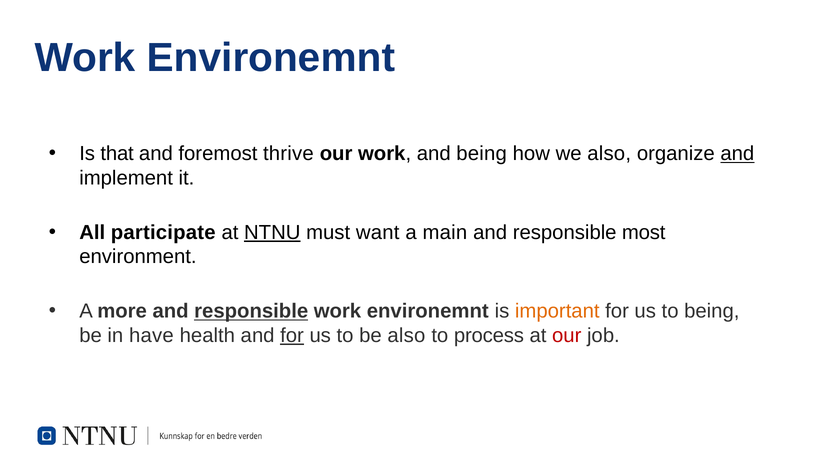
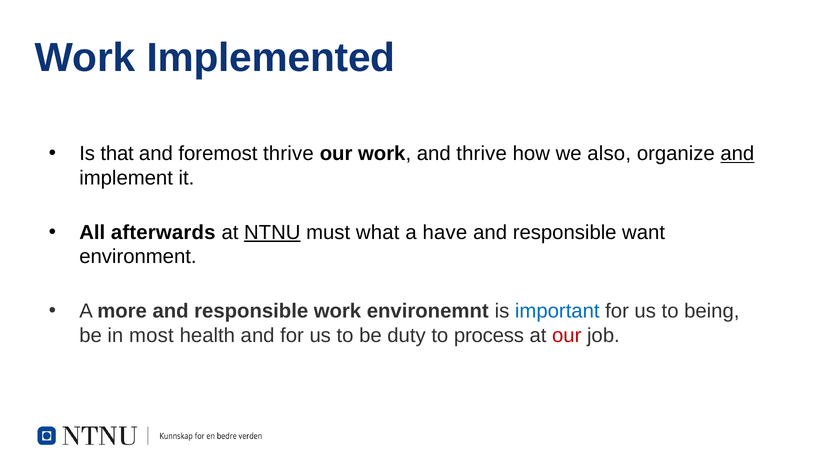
Environemnt: Environemnt -> Implemented (271, 58)
and being: being -> thrive (482, 154)
participate: participate -> afterwards (163, 233)
want: want -> what (378, 233)
main: main -> have (445, 233)
most: most -> want (644, 233)
responsible underline: present -> none (251, 311)
important colour: orange -> blue (557, 311)
have: have -> most (151, 336)
for underline: present -> none (292, 336)
be also: also -> duty (407, 336)
